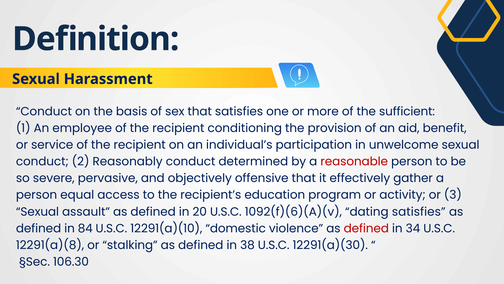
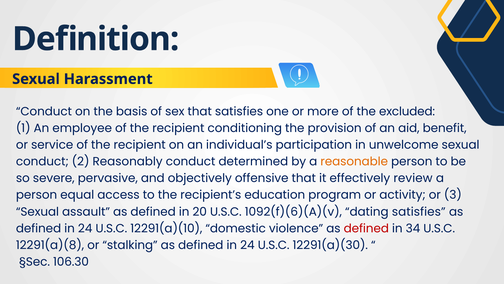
sufficient: sufficient -> excluded (407, 111)
reasonable colour: red -> orange (354, 161)
gather: gather -> review (413, 178)
84: 84 -> 24 (85, 228)
38: 38 -> 24 (247, 245)
